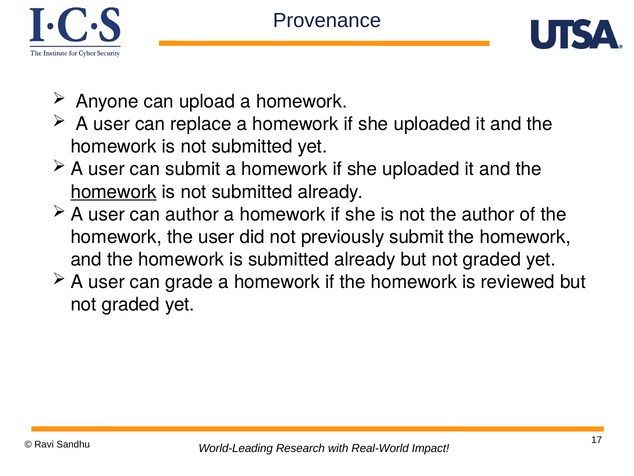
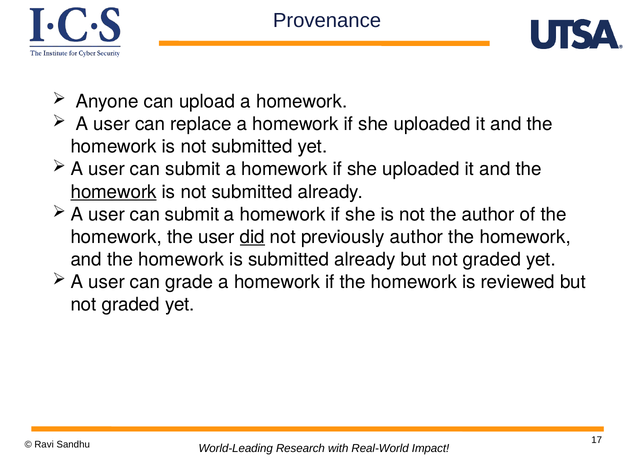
author: author -> submit (192, 214)
did underline: none -> present (252, 237)
previously submit: submit -> author (417, 237)
